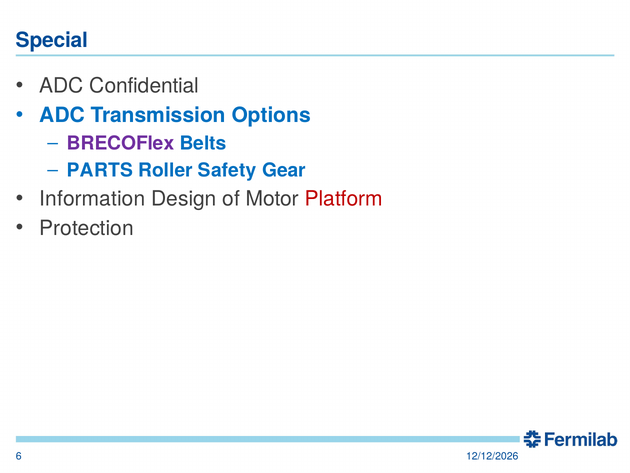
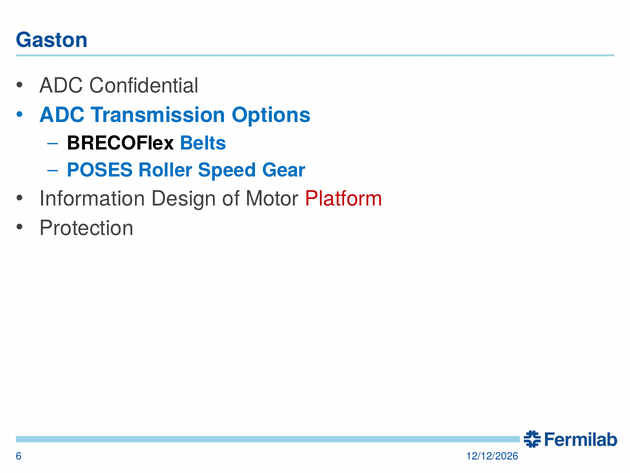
Special: Special -> Gaston (52, 40)
BRECOFlex colour: purple -> black (121, 143)
PARTS: PARTS -> POSES (100, 170)
Safety: Safety -> Speed (227, 170)
